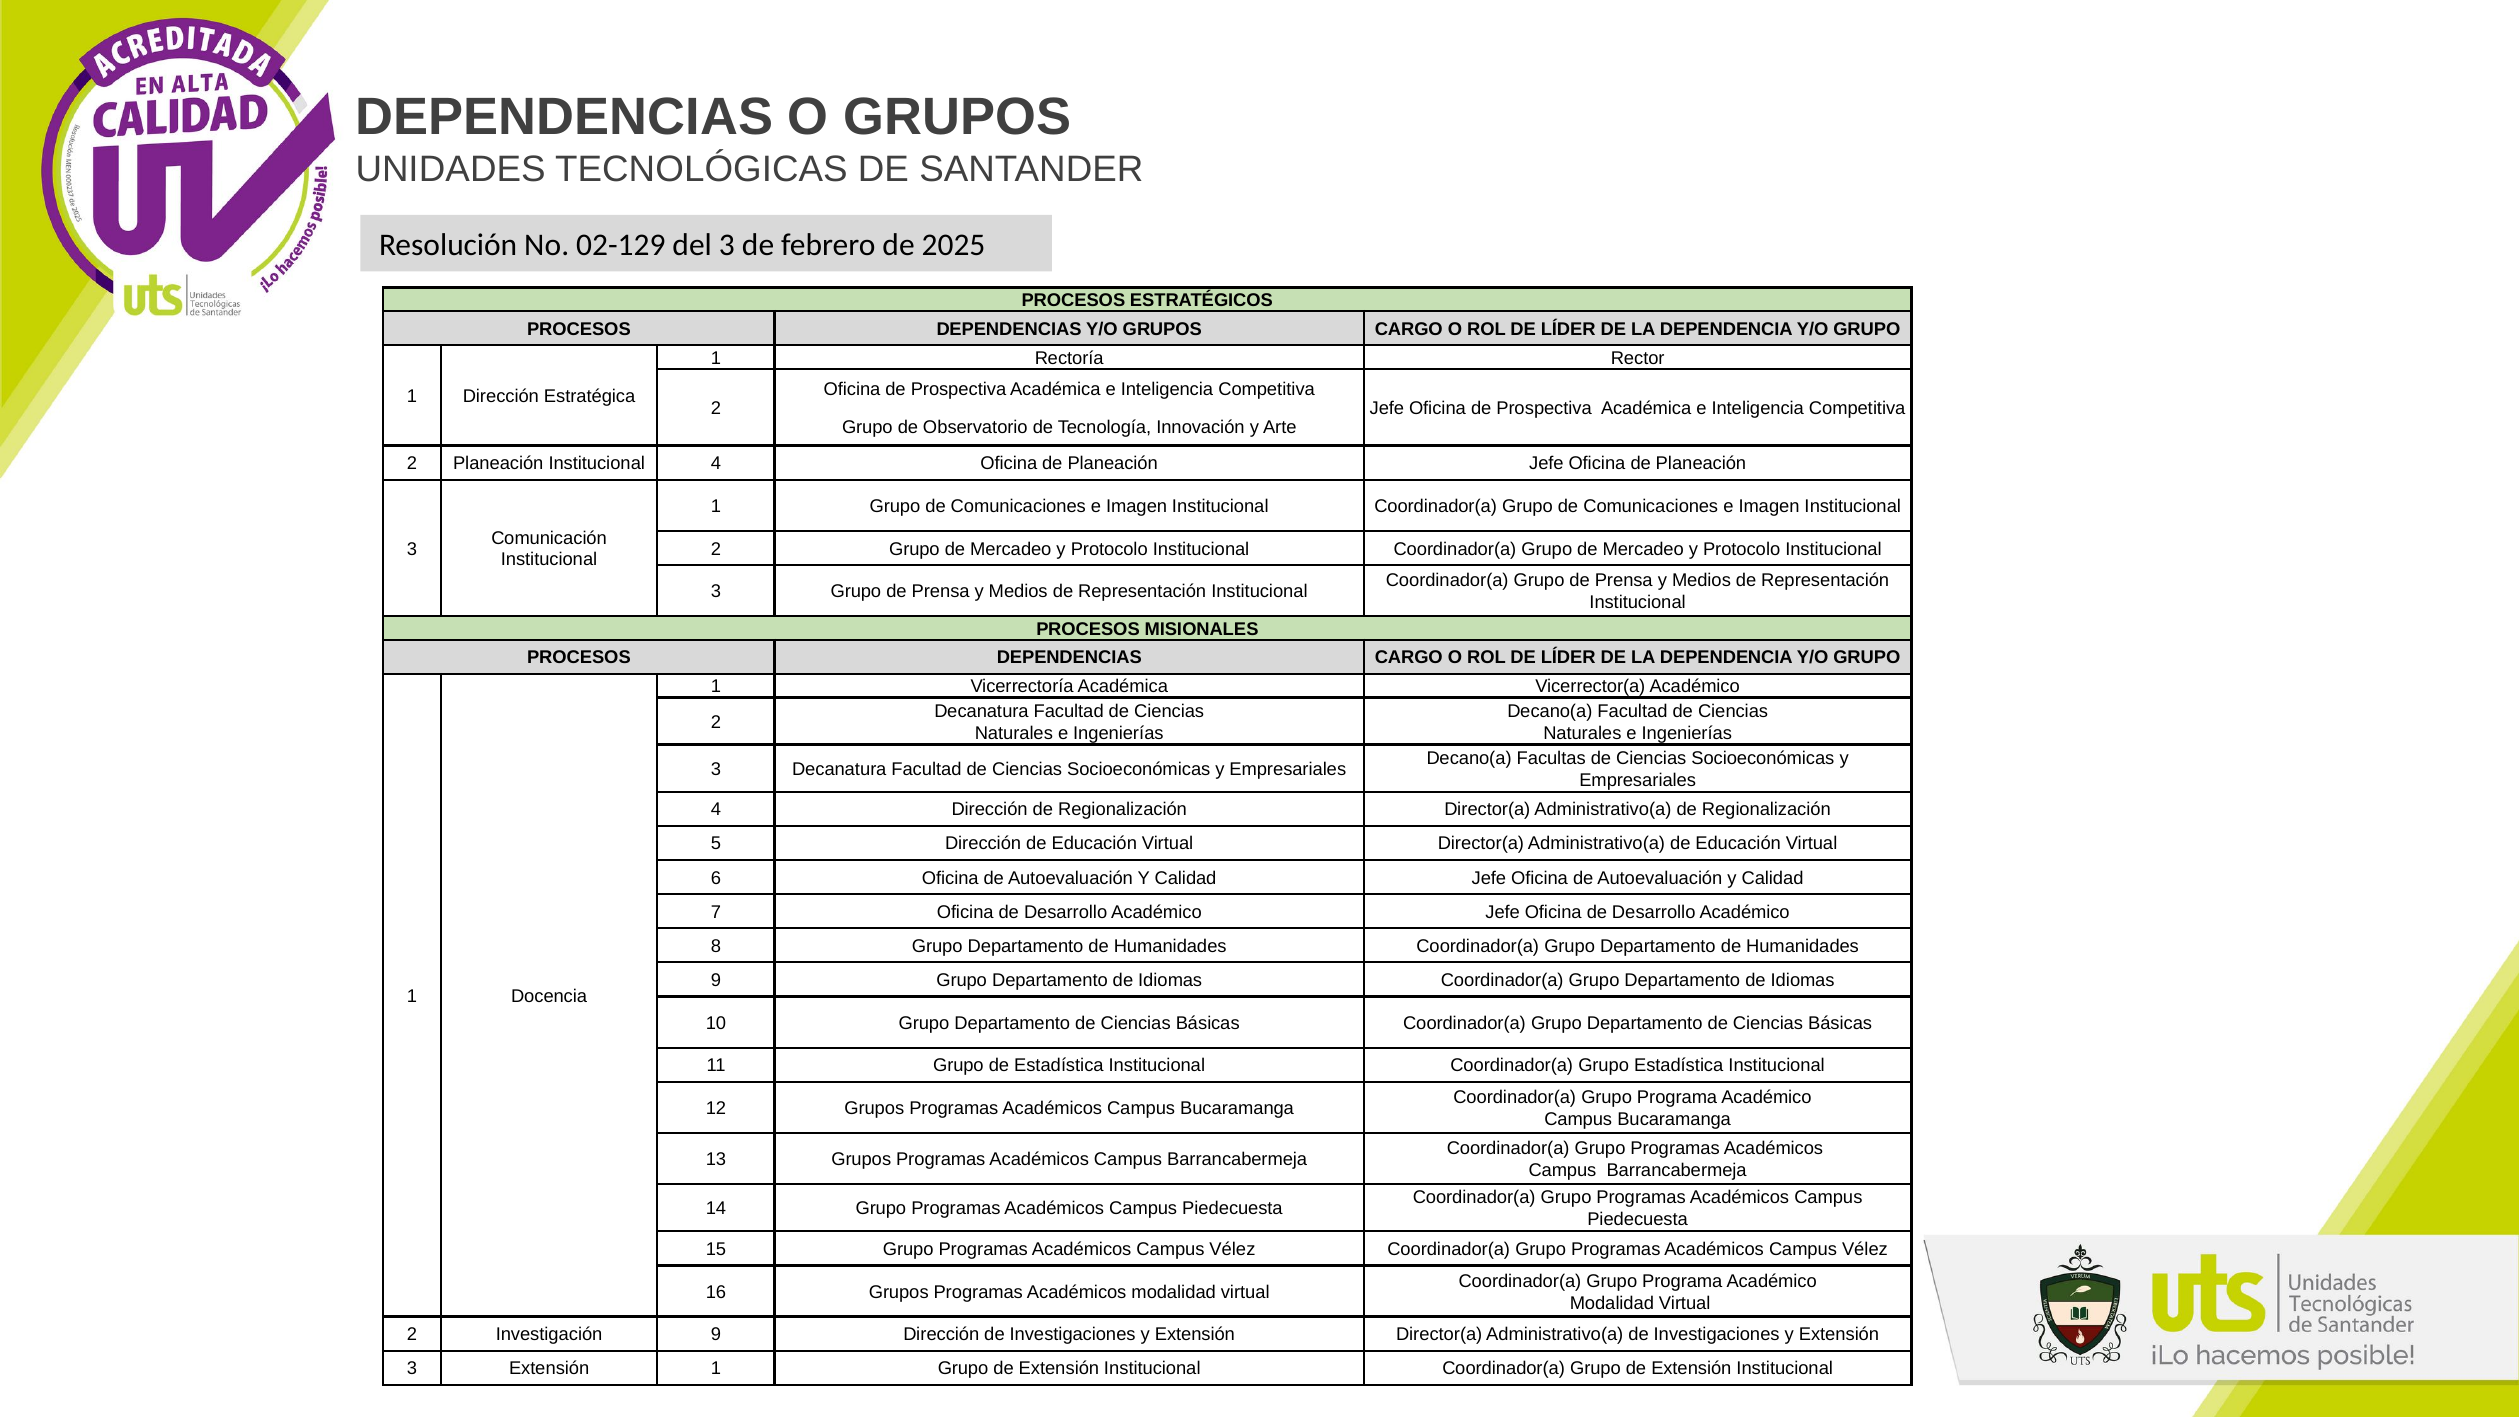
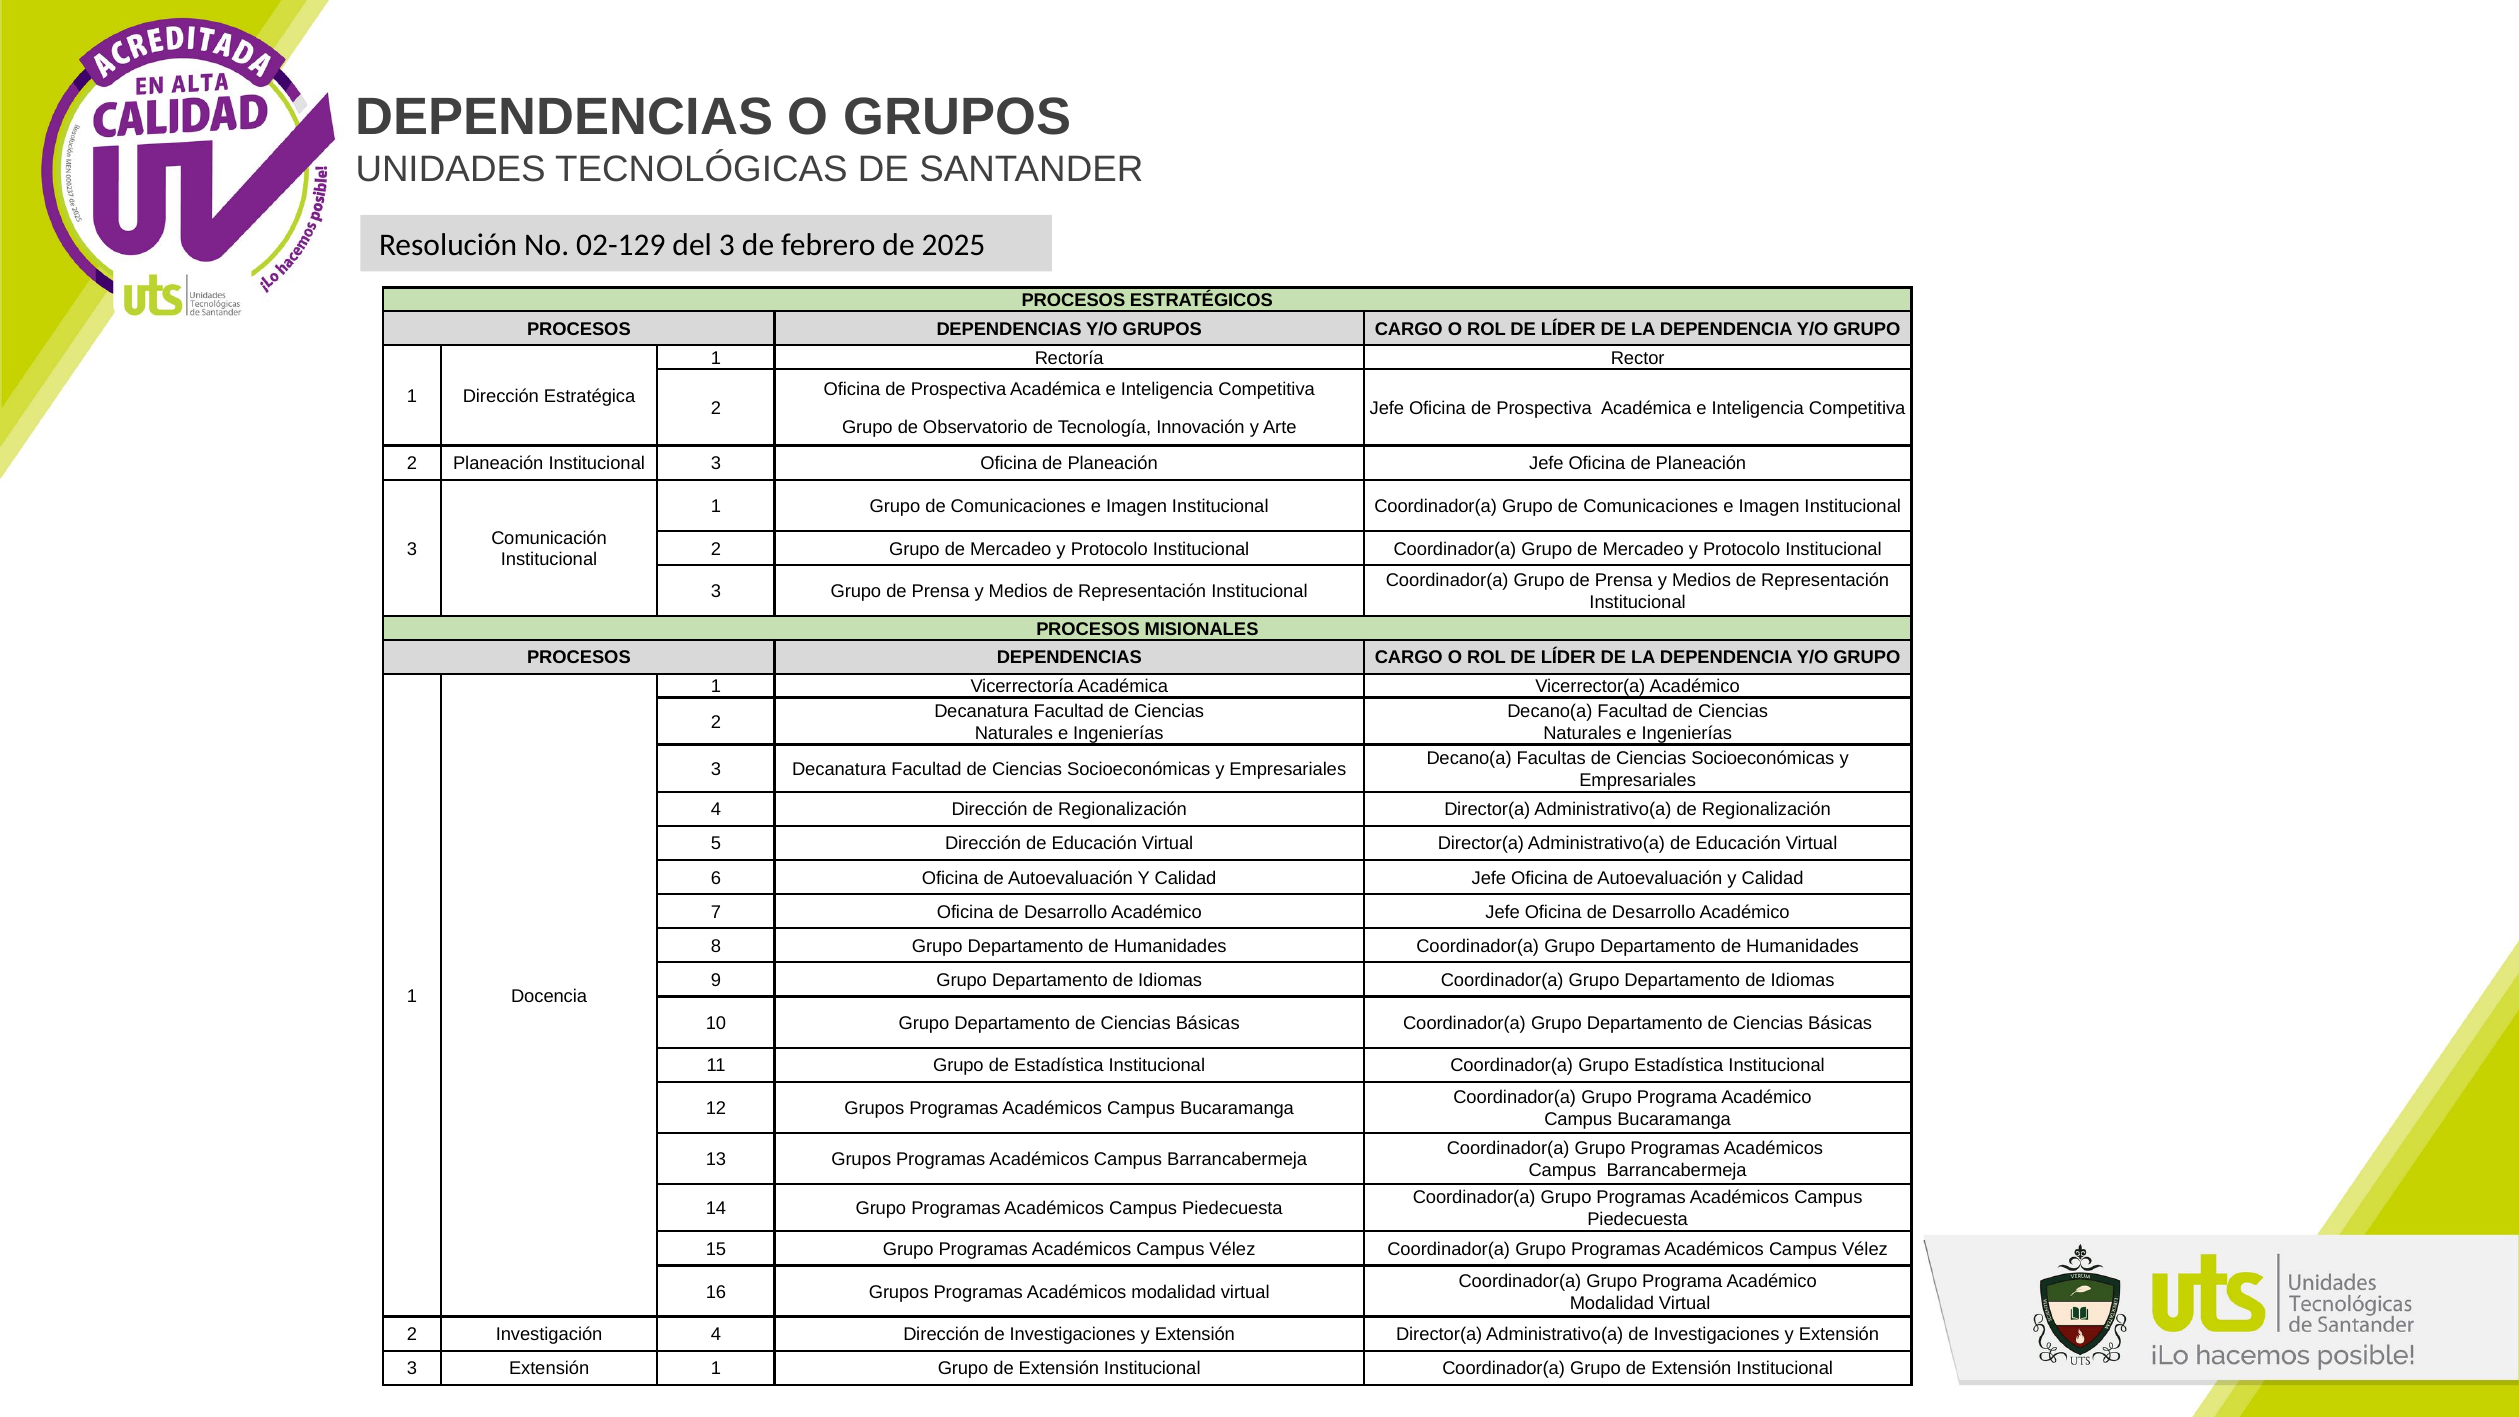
Planeación Institucional 4: 4 -> 3 (716, 464)
Investigación 9: 9 -> 4 (716, 1335)
